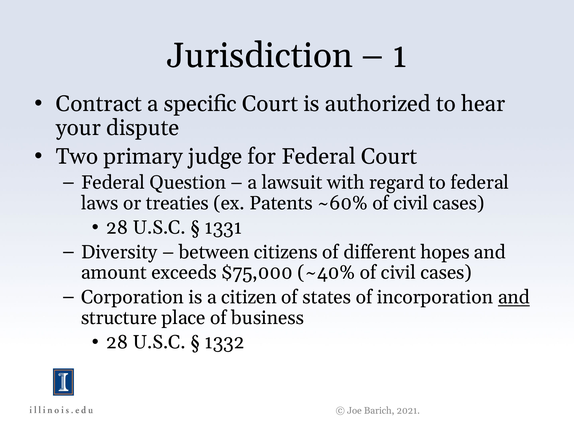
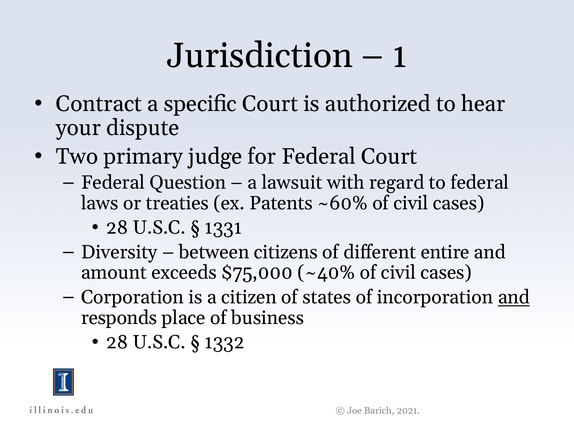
hopes: hopes -> entire (445, 252)
structure: structure -> responds (119, 318)
